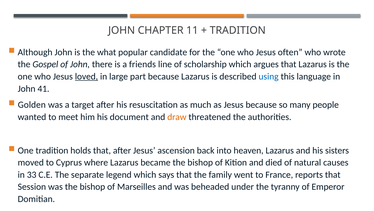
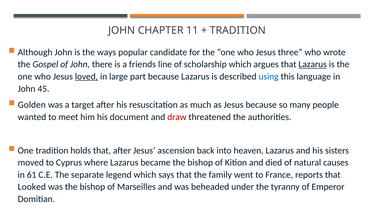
what: what -> ways (107, 52)
often: often -> three (290, 52)
Lazarus underline: none -> present (313, 64)
41: 41 -> 45 (43, 88)
draw colour: orange -> red (177, 117)
33: 33 -> 61 (32, 174)
Session: Session -> Looked (32, 186)
